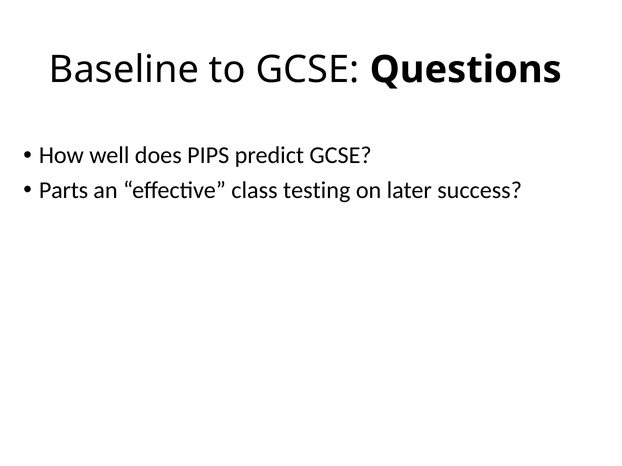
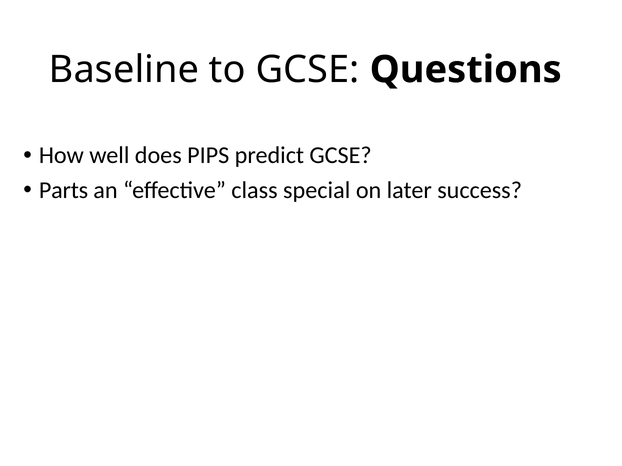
testing: testing -> special (317, 190)
